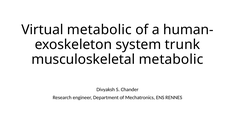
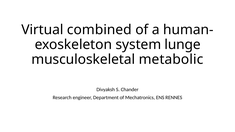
Virtual metabolic: metabolic -> combined (99, 30)
trunk: trunk -> lunge (183, 45)
